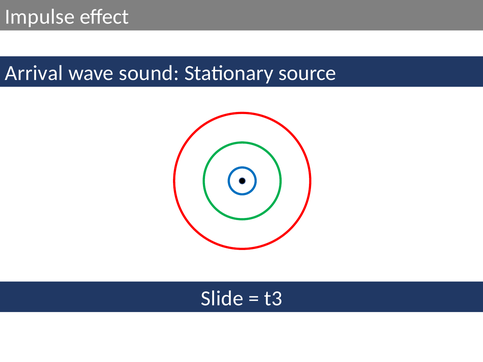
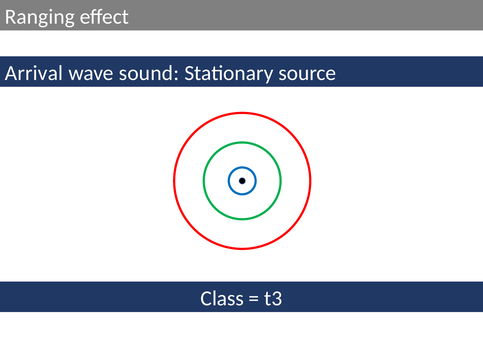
Impulse: Impulse -> Ranging (40, 17)
Slide: Slide -> Class (222, 299)
